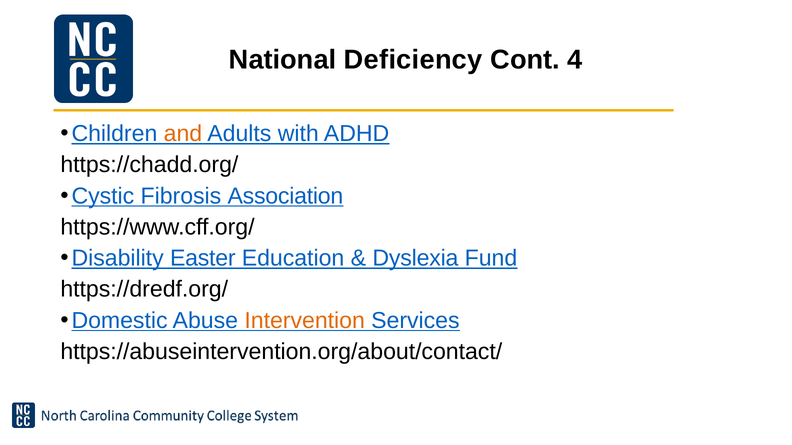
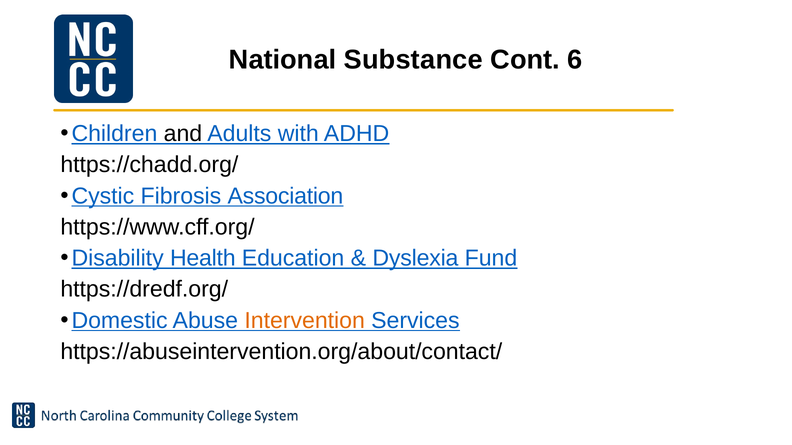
Deficiency: Deficiency -> Substance (413, 60)
4: 4 -> 6 (575, 60)
and colour: orange -> black (183, 134)
Easter: Easter -> Health (203, 259)
